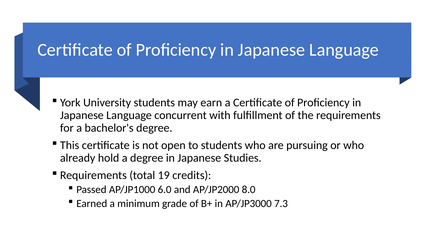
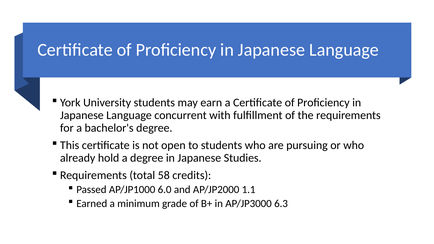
19: 19 -> 58 (164, 175)
8.0: 8.0 -> 1.1 (249, 190)
7.3: 7.3 -> 6.3 (281, 204)
